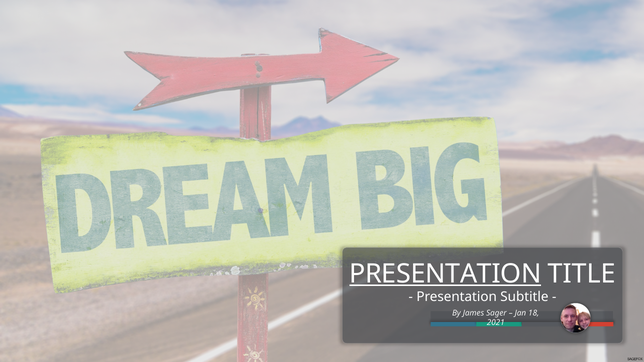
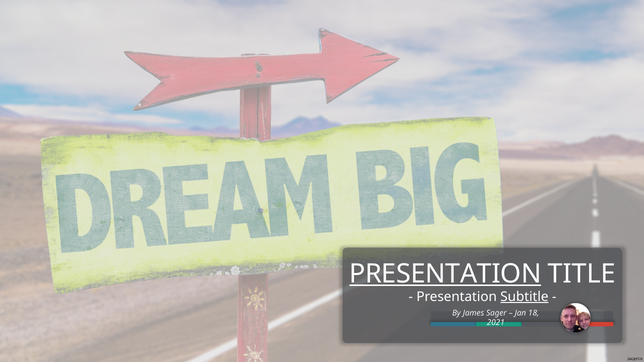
Subtitle underline: none -> present (524, 297)
